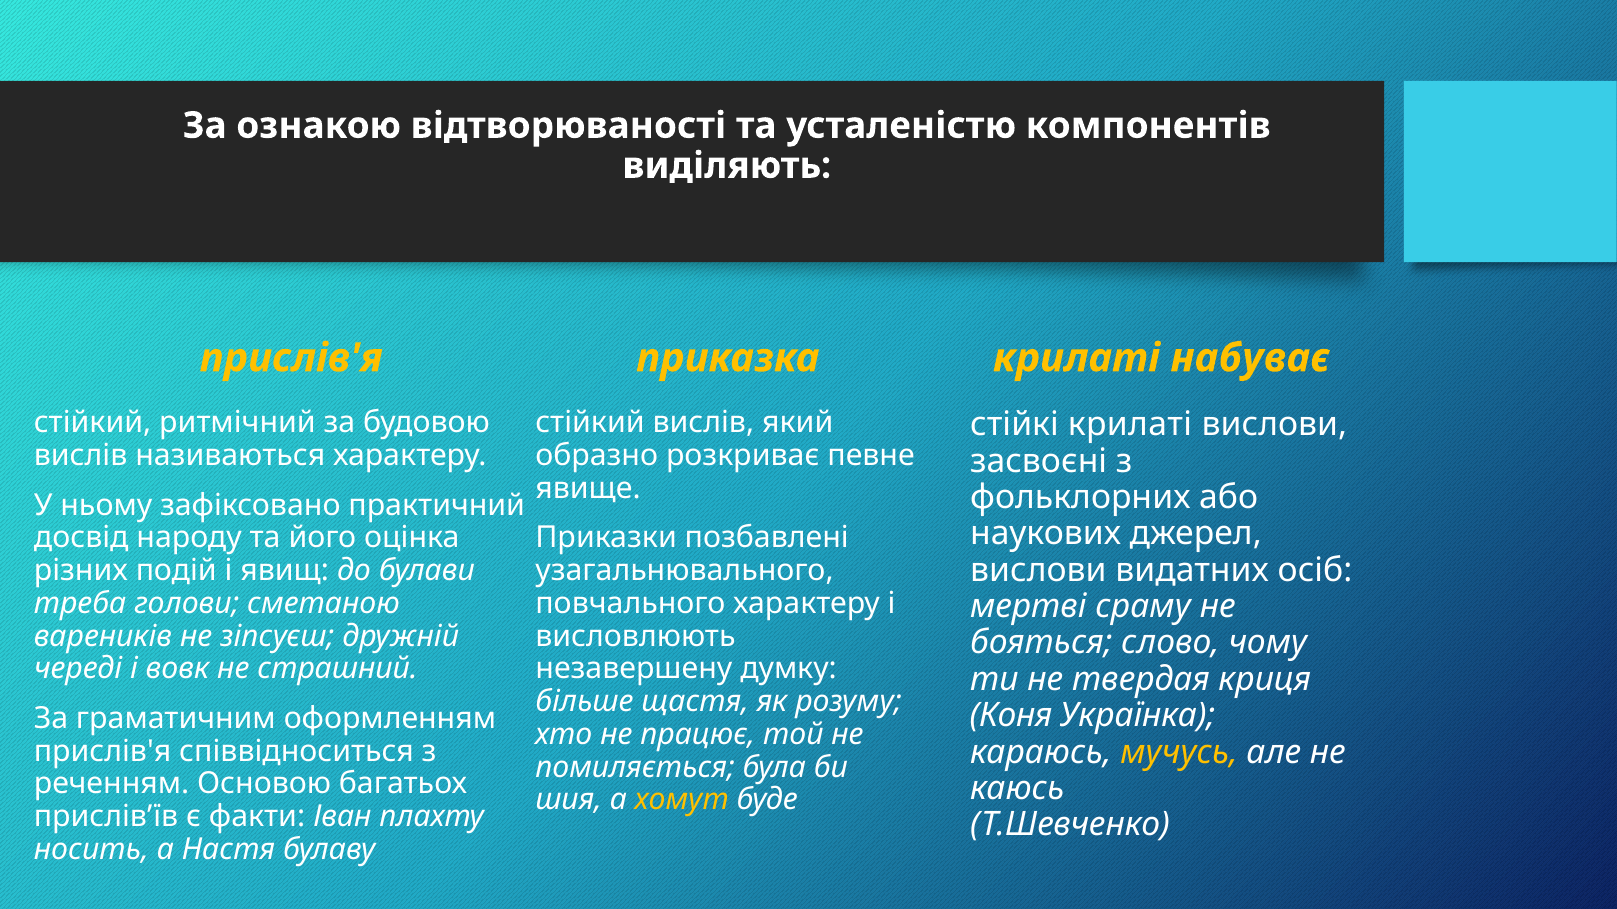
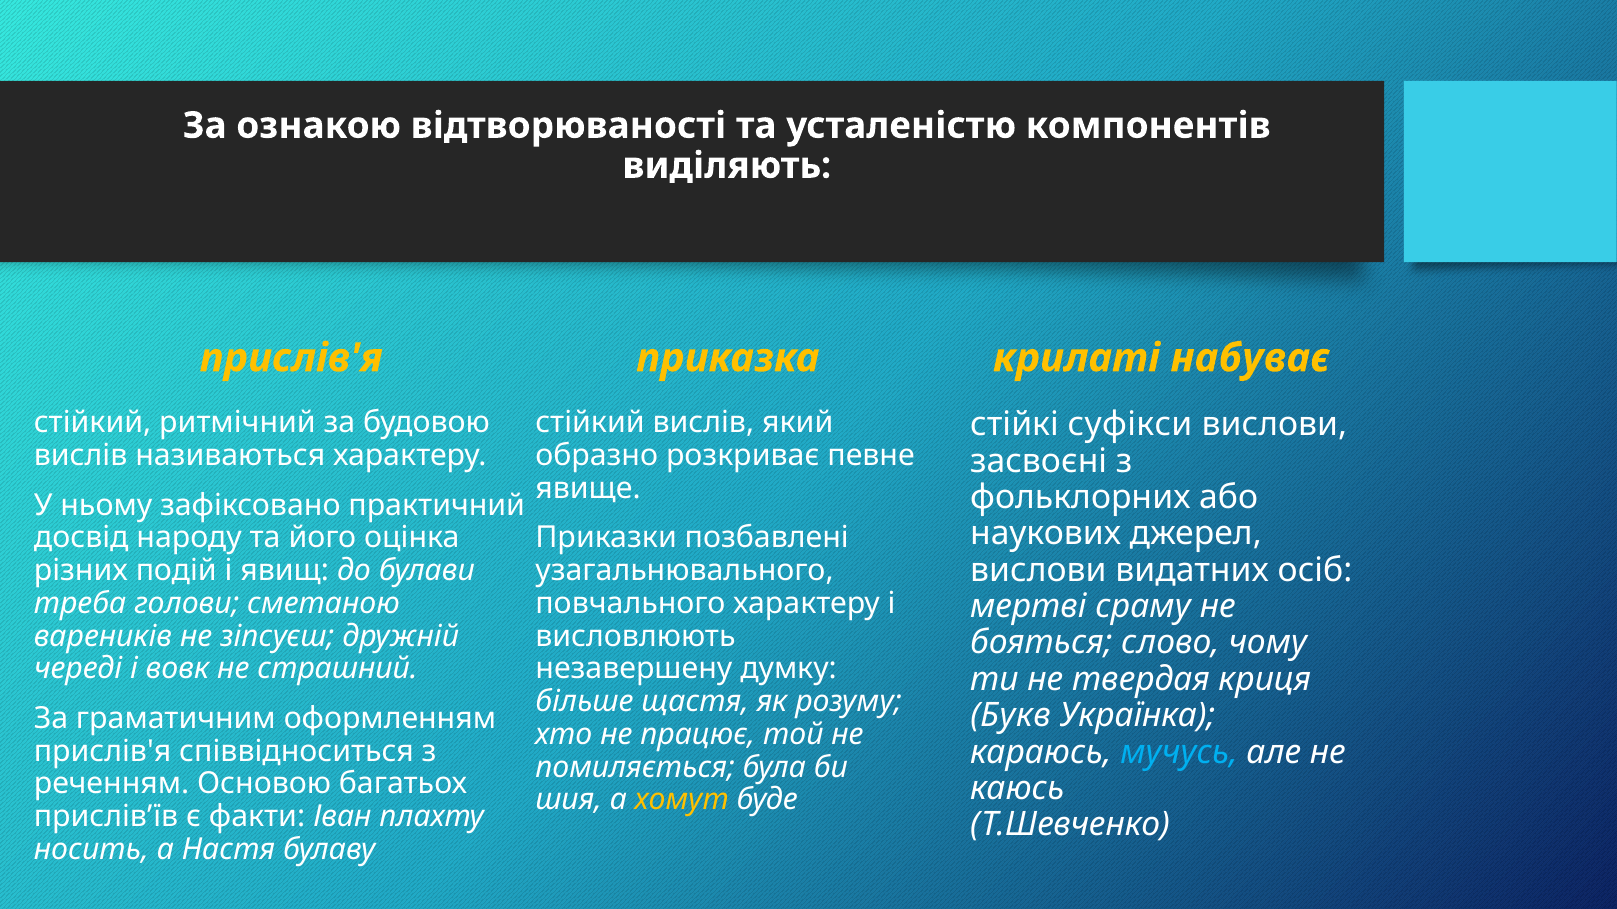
стійкі крилаті: крилаті -> суфікси (1130, 425)
Коня: Коня -> Букв (1011, 716)
мучусь colour: yellow -> light blue (1179, 752)
